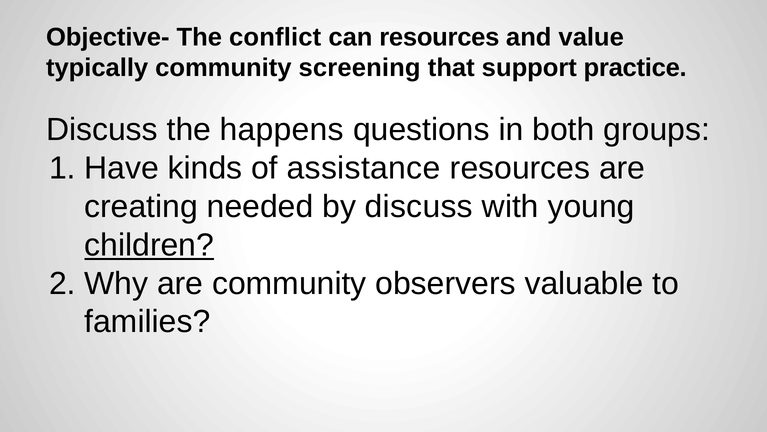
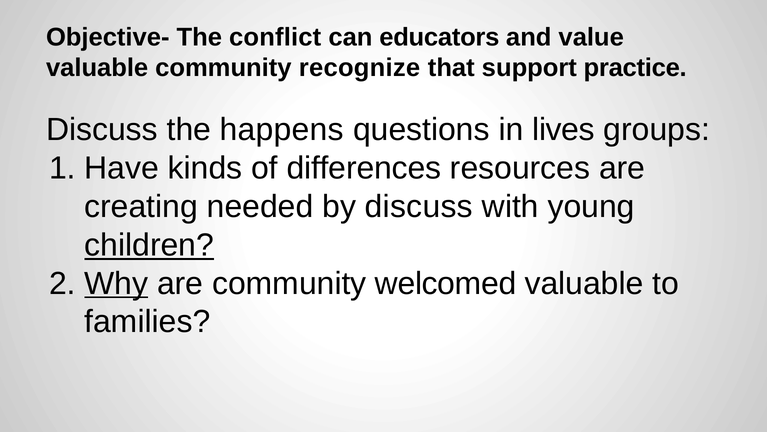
can resources: resources -> educators (439, 37)
typically: typically -> valuable (97, 68)
screening: screening -> recognize (360, 68)
both: both -> lives (564, 130)
assistance: assistance -> differences (364, 168)
Why underline: none -> present (116, 283)
observers: observers -> welcomed (446, 283)
